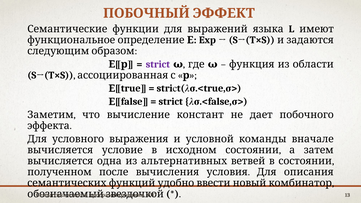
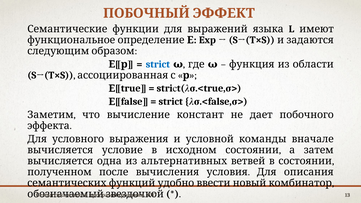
strict colour: purple -> blue (158, 64)
